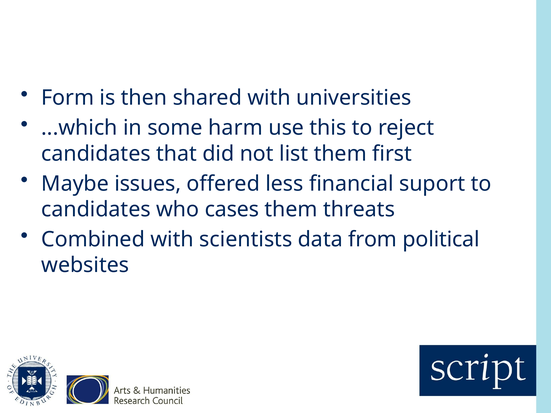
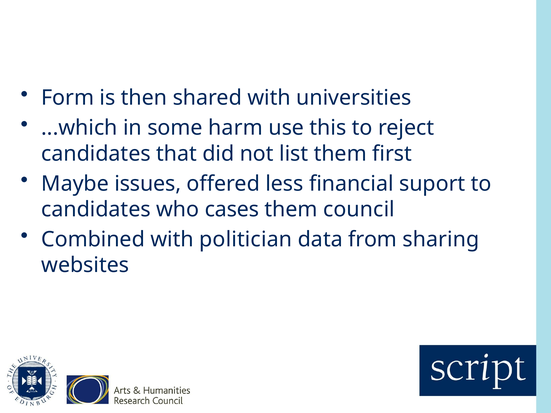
threats: threats -> council (359, 209)
scientists: scientists -> politician (246, 239)
political: political -> sharing (441, 239)
